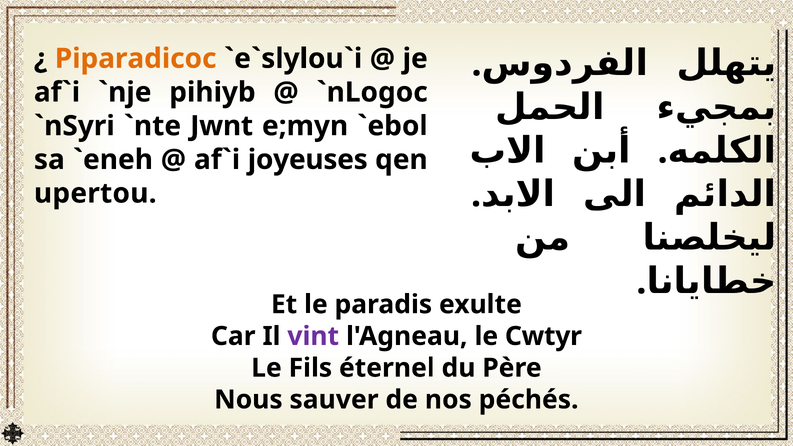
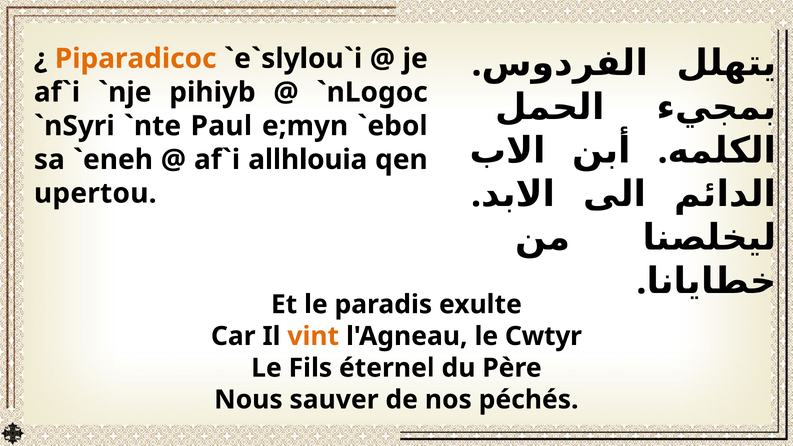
Jwnt: Jwnt -> Paul (221, 126)
joyeuses: joyeuses -> allhlouia (308, 160)
vint colour: purple -> orange (313, 336)
